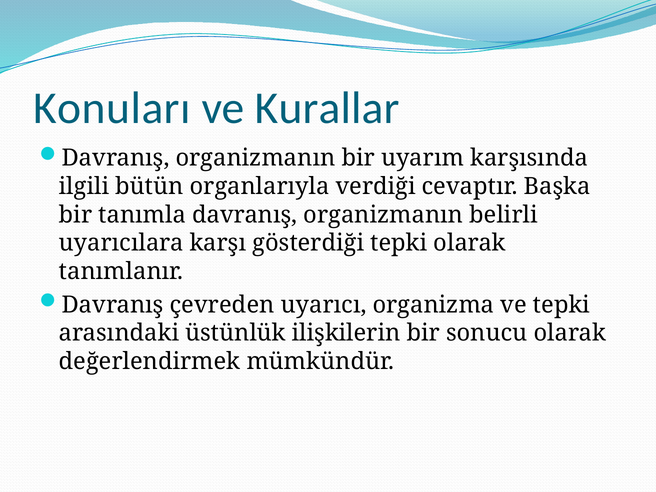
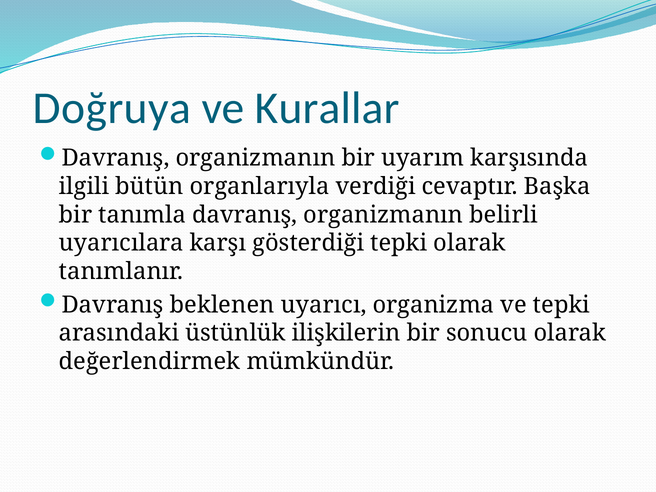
Konuları: Konuları -> Doğruya (112, 108)
çevreden: çevreden -> beklenen (222, 305)
